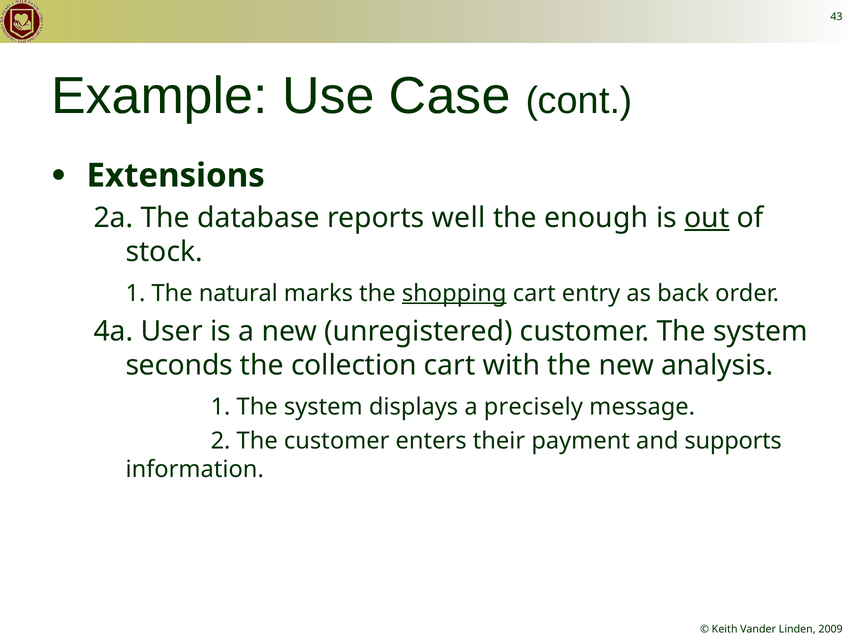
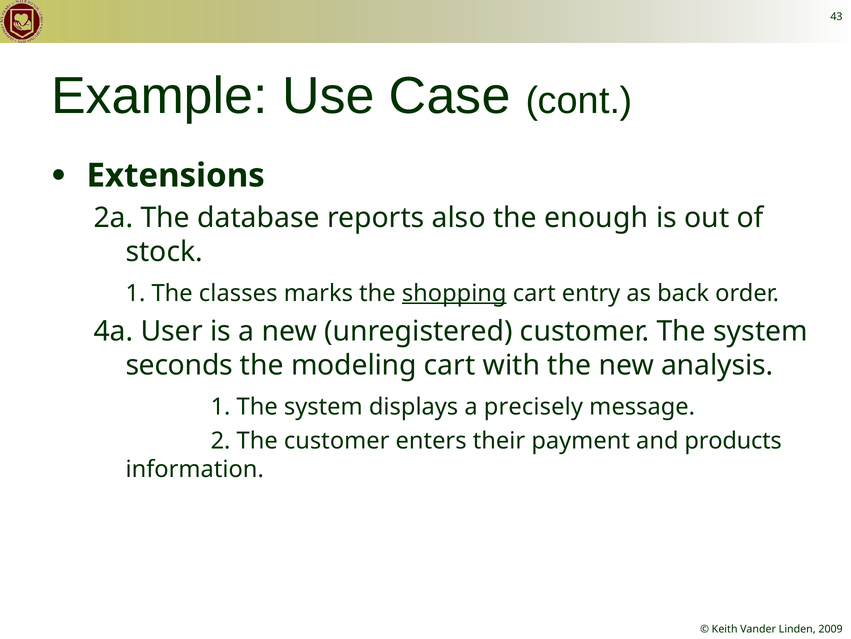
well: well -> also (459, 218)
out underline: present -> none (707, 218)
natural: natural -> classes (238, 293)
collection: collection -> modeling (354, 365)
supports: supports -> products (733, 440)
